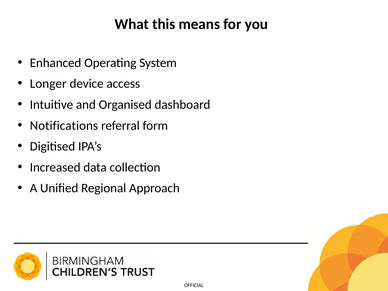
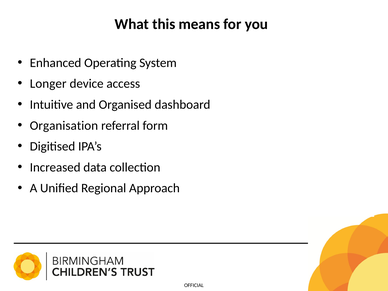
Notifications: Notifications -> Organisation (64, 125)
